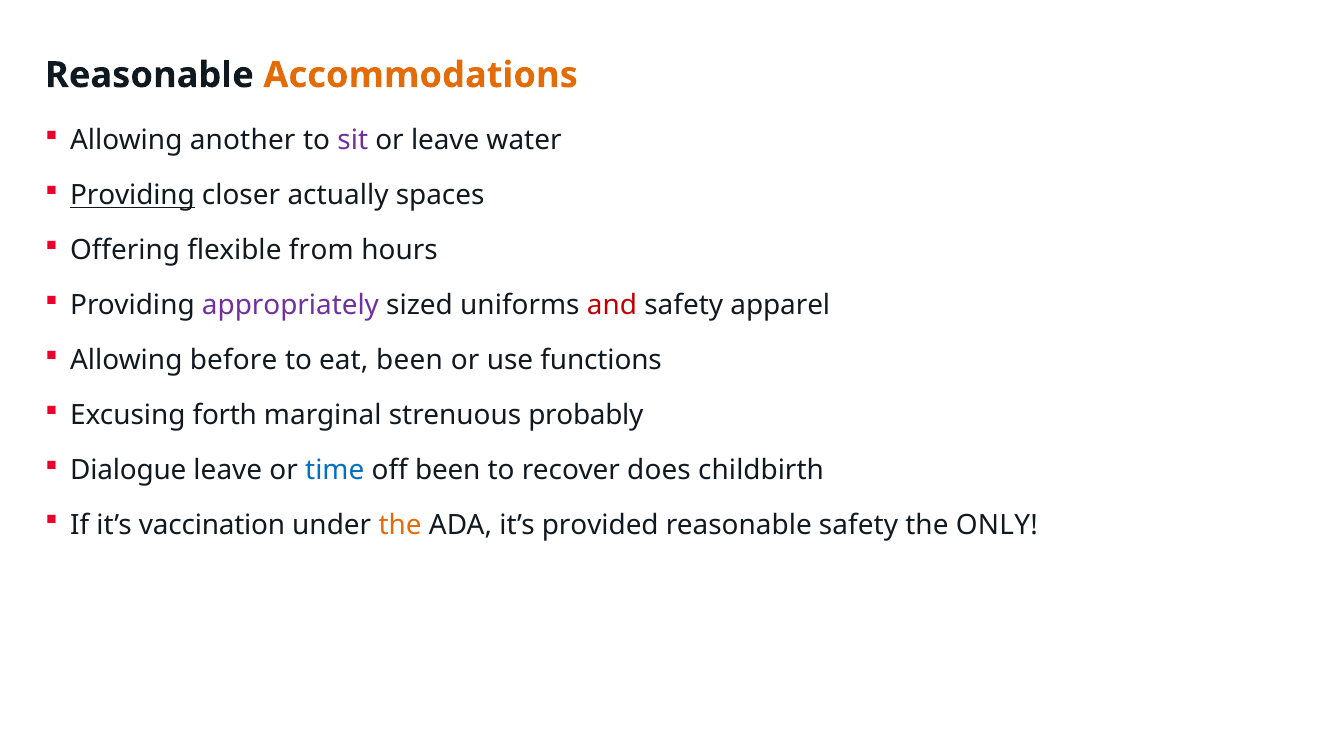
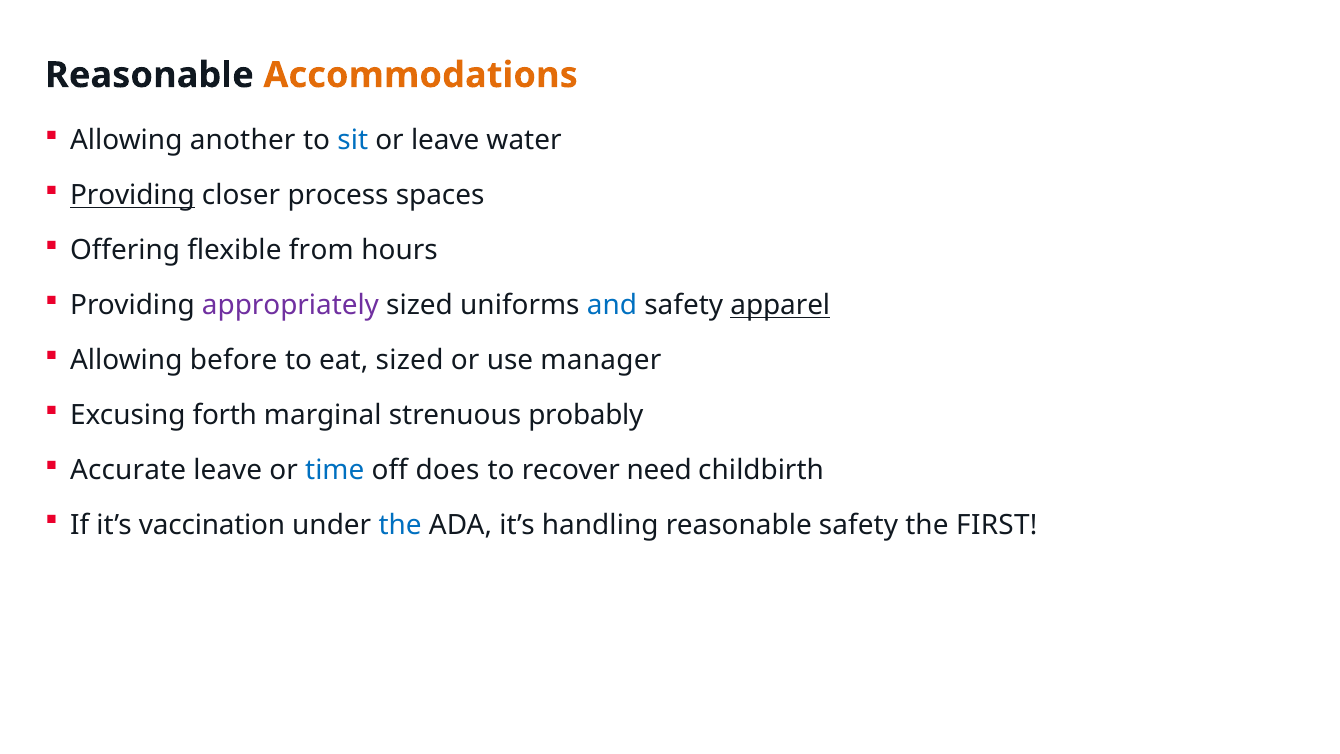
sit colour: purple -> blue (353, 141)
actually: actually -> process (338, 196)
and colour: red -> blue (612, 305)
apparel underline: none -> present (780, 305)
eat been: been -> sized (410, 360)
functions: functions -> manager (601, 360)
Dialogue: Dialogue -> Accurate (128, 470)
off been: been -> does (448, 470)
does: does -> need (659, 470)
the colour: orange -> blue (400, 525)
provided: provided -> handling (600, 525)
ONLY: ONLY -> FIRST (997, 525)
